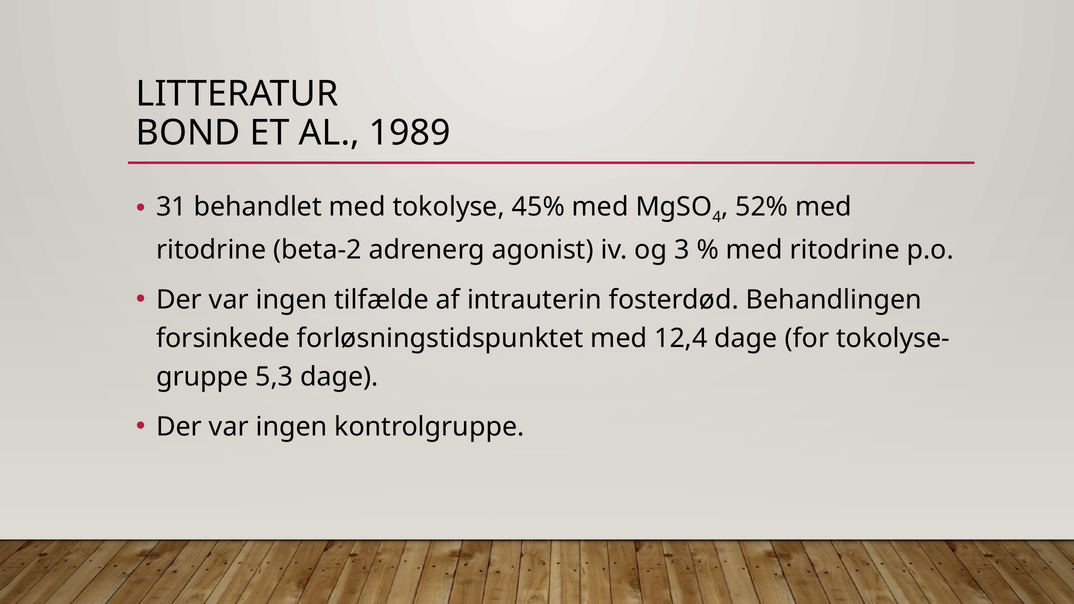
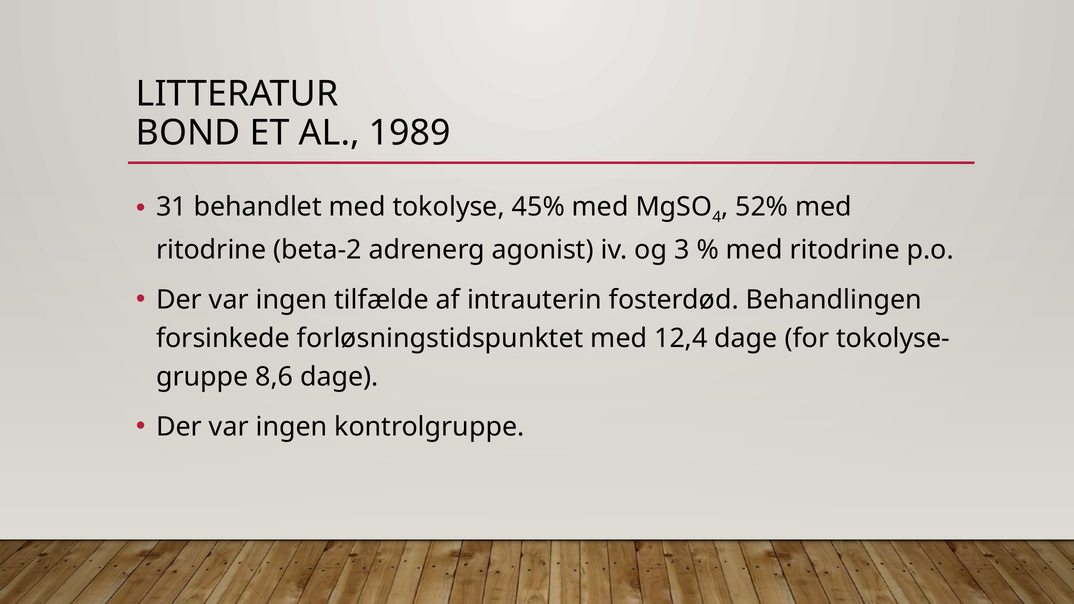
5,3: 5,3 -> 8,6 (274, 377)
